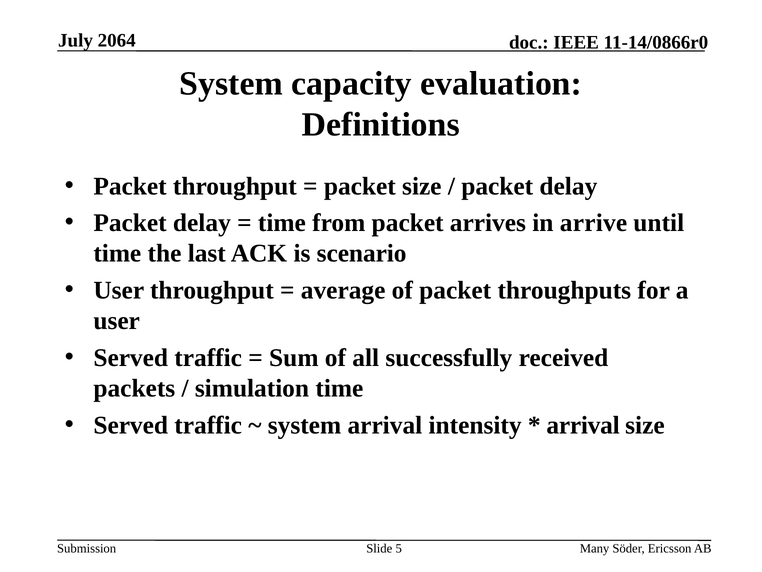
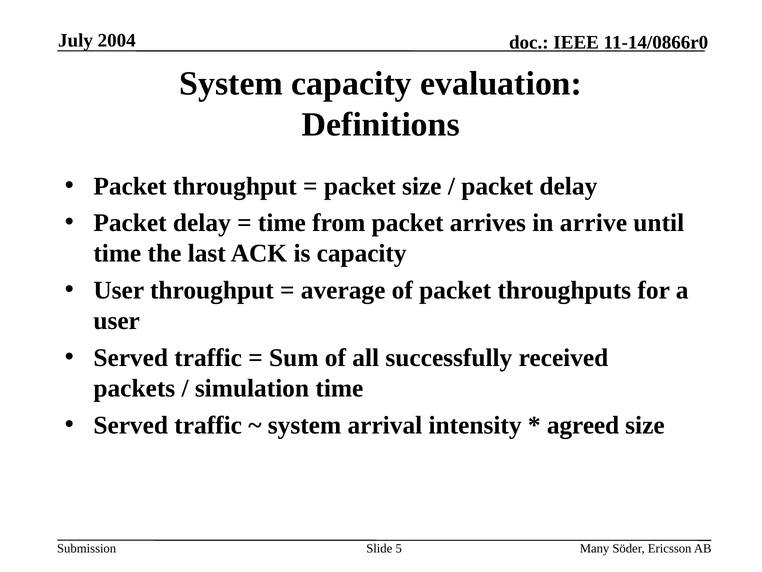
2064: 2064 -> 2004 (117, 40)
is scenario: scenario -> capacity (362, 253)
arrival: arrival -> agreed (583, 425)
